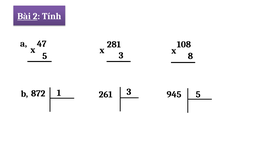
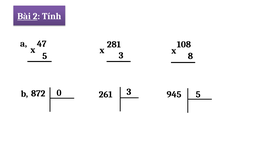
1: 1 -> 0 (59, 93)
